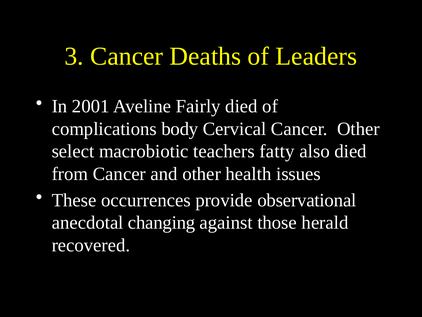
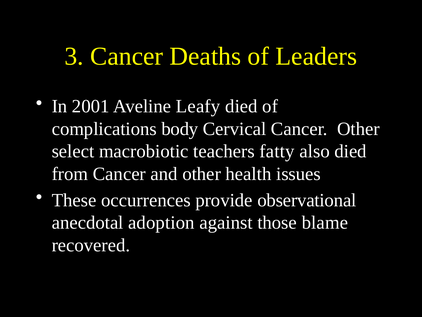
Fairly: Fairly -> Leafy (198, 106)
changing: changing -> adoption (161, 222)
herald: herald -> blame (325, 222)
